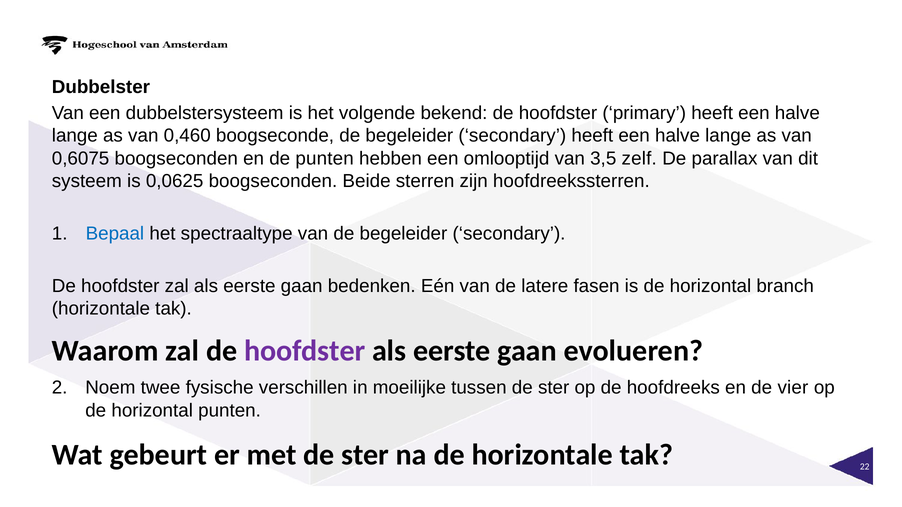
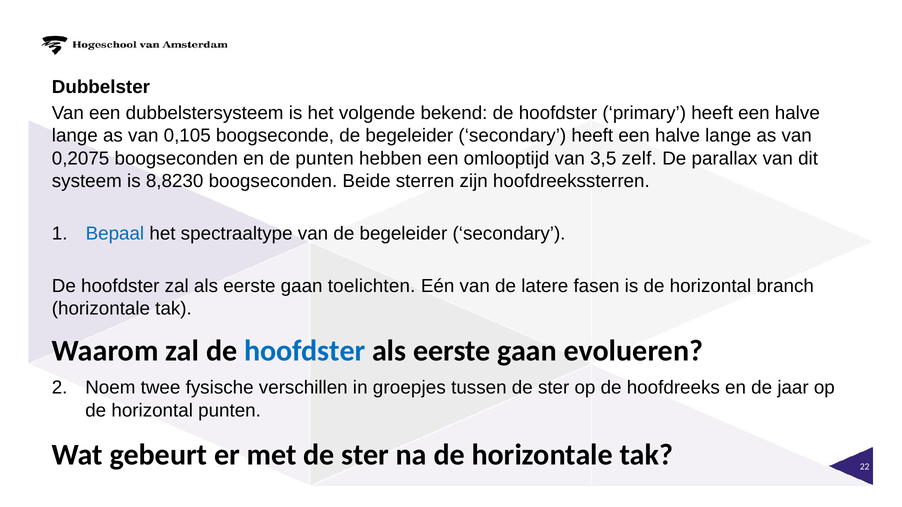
0,460: 0,460 -> 0,105 (187, 136)
0,6075: 0,6075 -> 0,2075 (81, 158)
0,0625: 0,0625 -> 8,8230 (175, 181)
bedenken: bedenken -> toelichten (372, 286)
hoofdster colour: purple -> blue (305, 351)
moeilijke: moeilijke -> groepjes (409, 388)
vier: vier -> jaar (793, 388)
